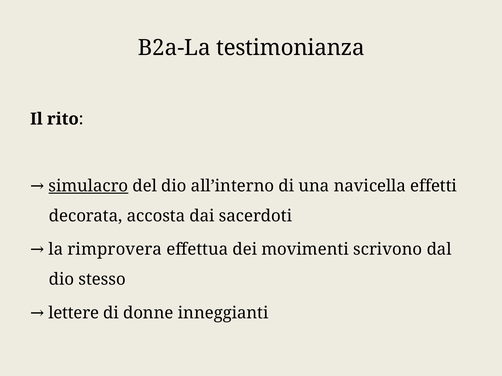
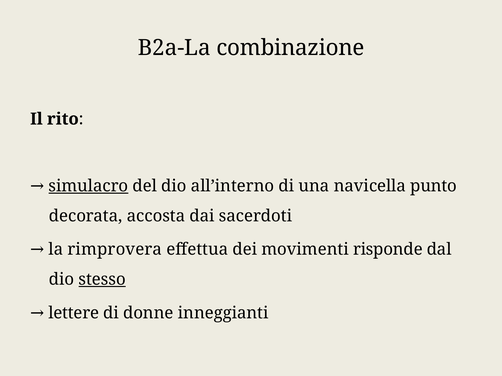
testimonianza: testimonianza -> combinazione (290, 48)
effetti: effetti -> punto (434, 186)
scrivono: scrivono -> risponde (388, 250)
stesso underline: none -> present (102, 280)
